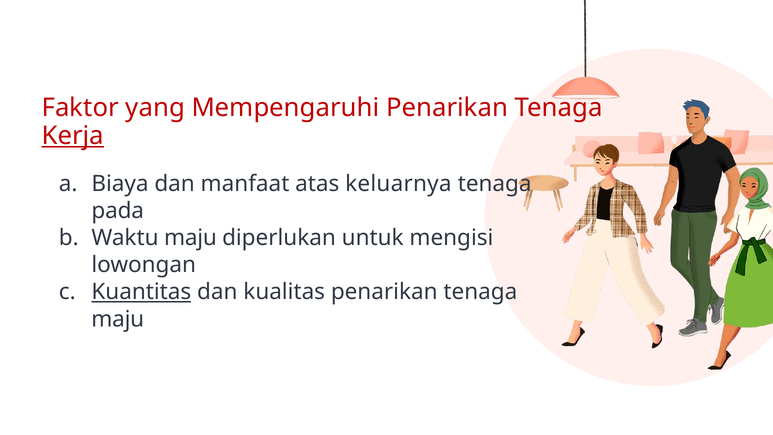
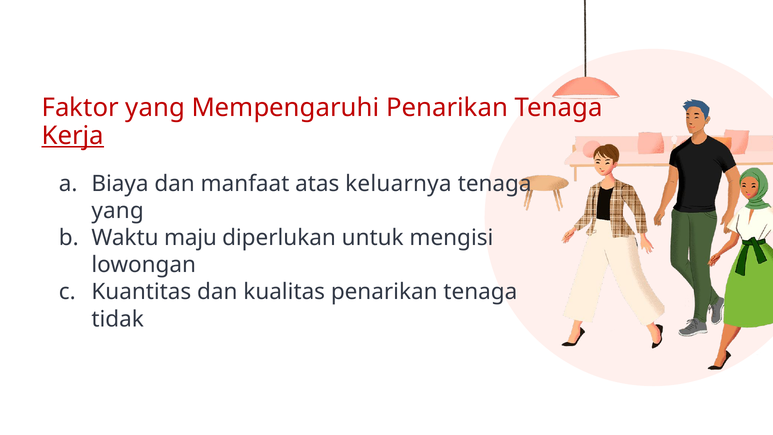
pada: pada -> yang (118, 211)
Kuantitas underline: present -> none (141, 292)
maju: maju -> tidak (118, 319)
